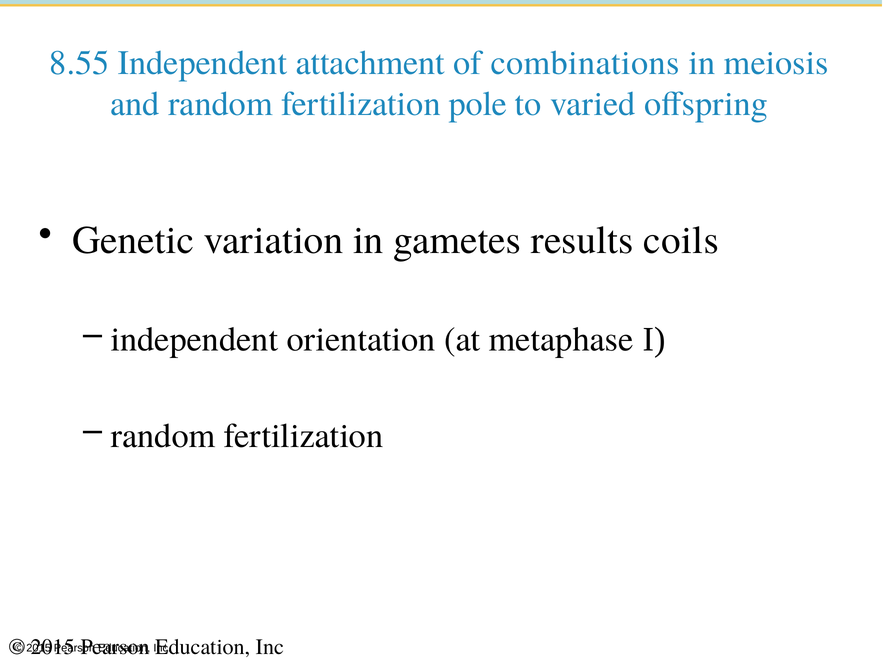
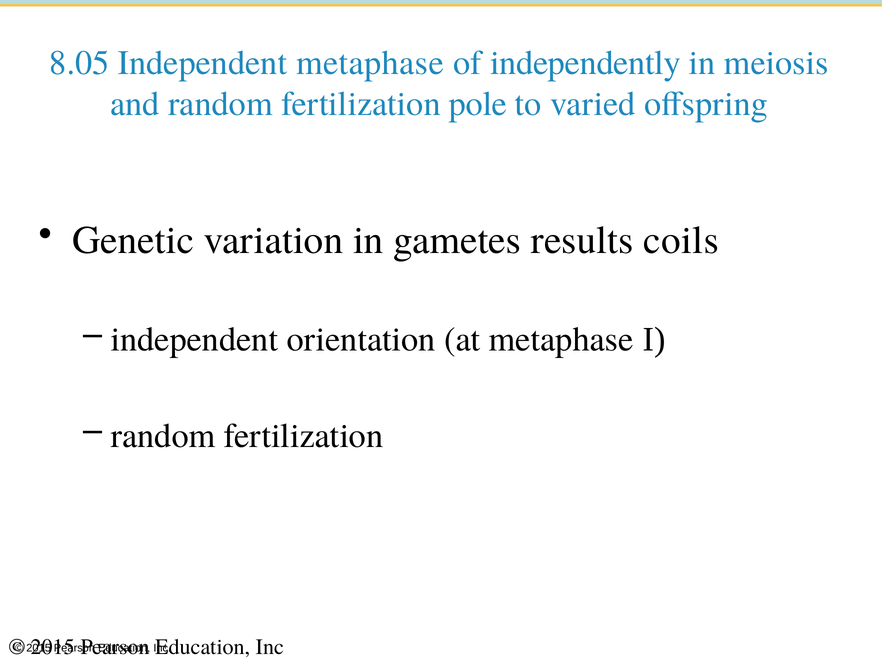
8.55: 8.55 -> 8.05 (79, 63)
Independent attachment: attachment -> metaphase (370, 63)
combinations: combinations -> independently (585, 63)
